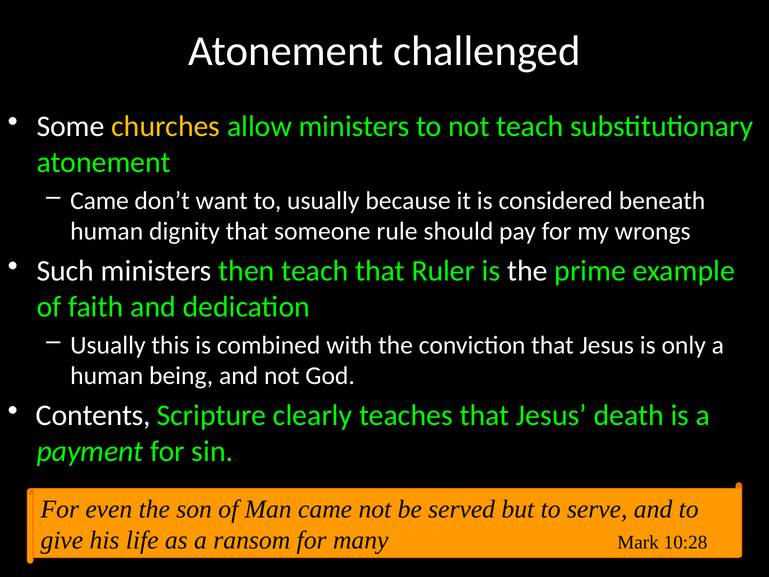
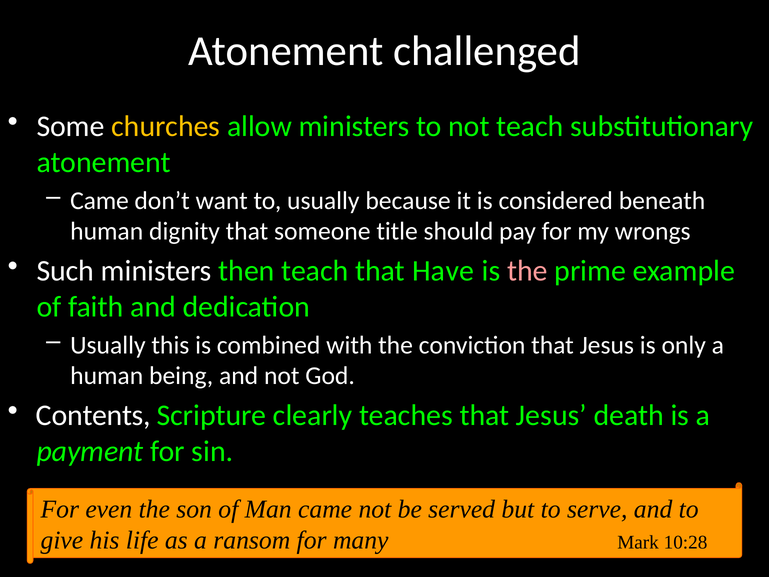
rule: rule -> title (397, 231)
Ruler: Ruler -> Have (443, 271)
the colour: white -> pink (527, 271)
